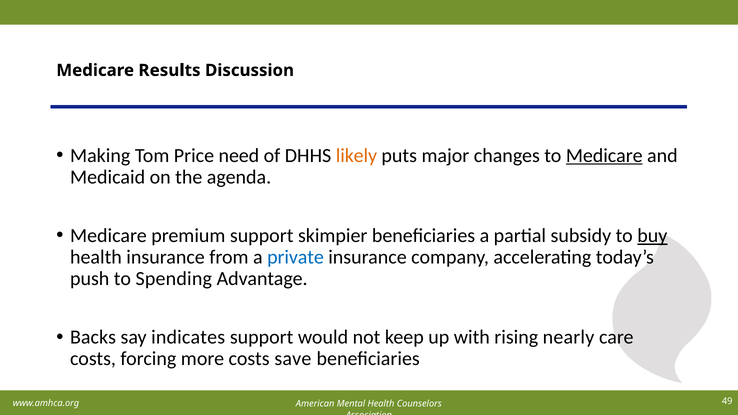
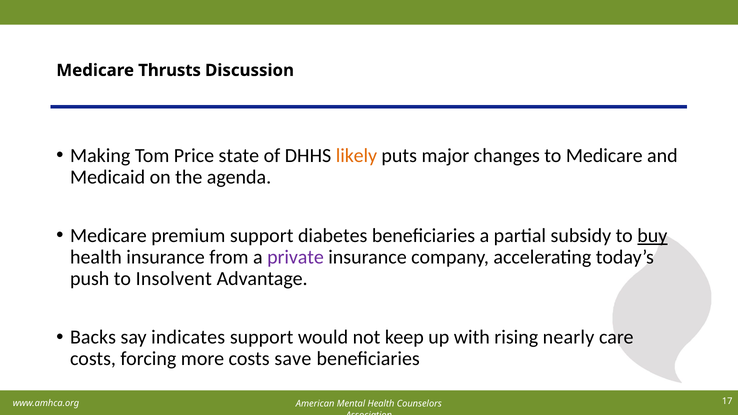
Results: Results -> Thrusts (170, 70)
need: need -> state (239, 156)
Medicare underline: present -> none (604, 156)
skimpier: skimpier -> diabetes (333, 236)
private colour: blue -> purple (296, 257)
Spending: Spending -> Insolvent (174, 279)
49: 49 -> 17 (727, 401)
